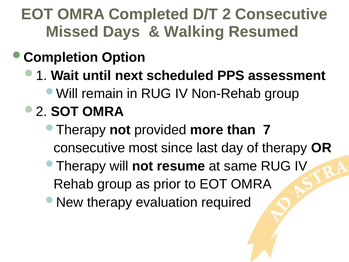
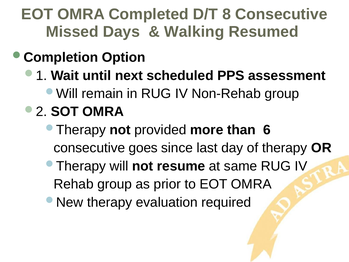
2: 2 -> 8 (227, 14)
7: 7 -> 6 (267, 130)
most: most -> goes (143, 148)
